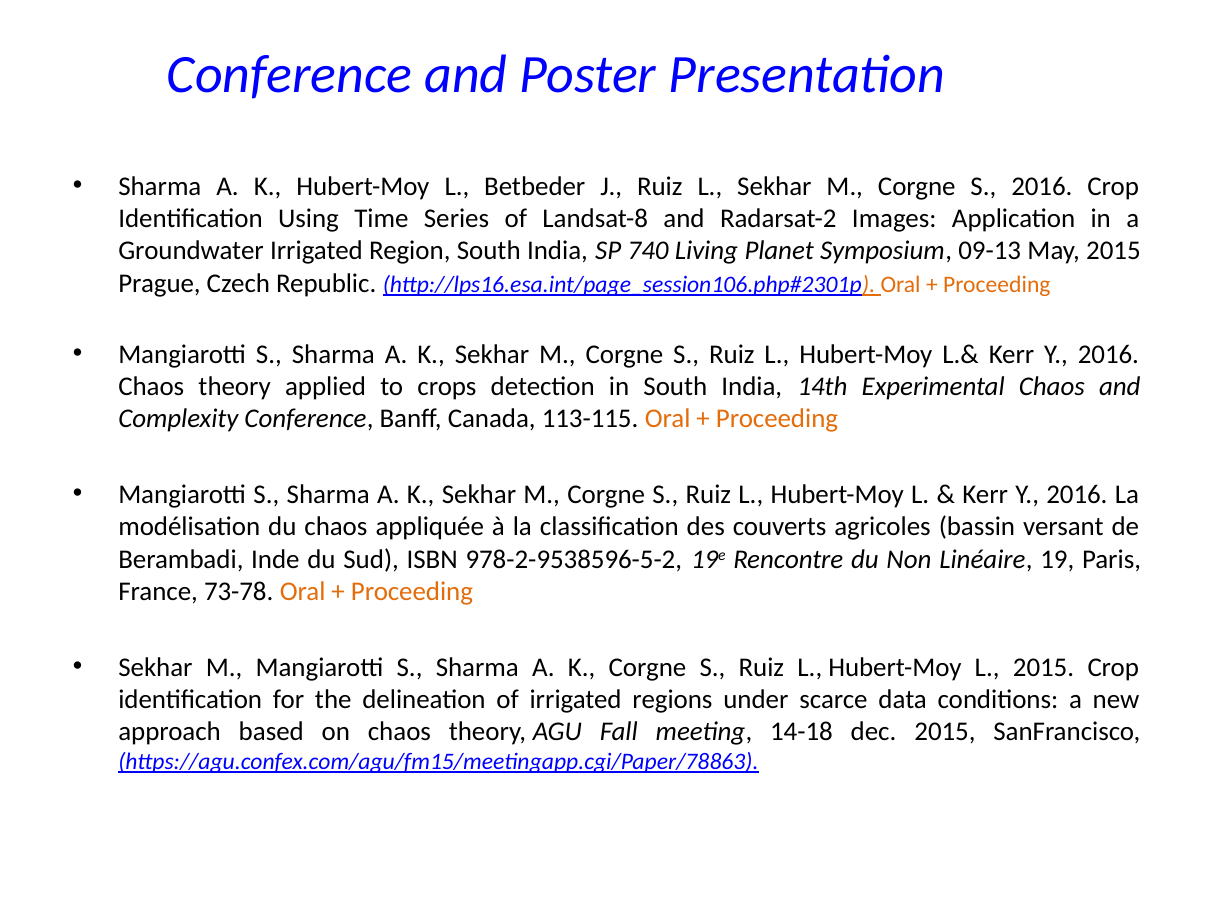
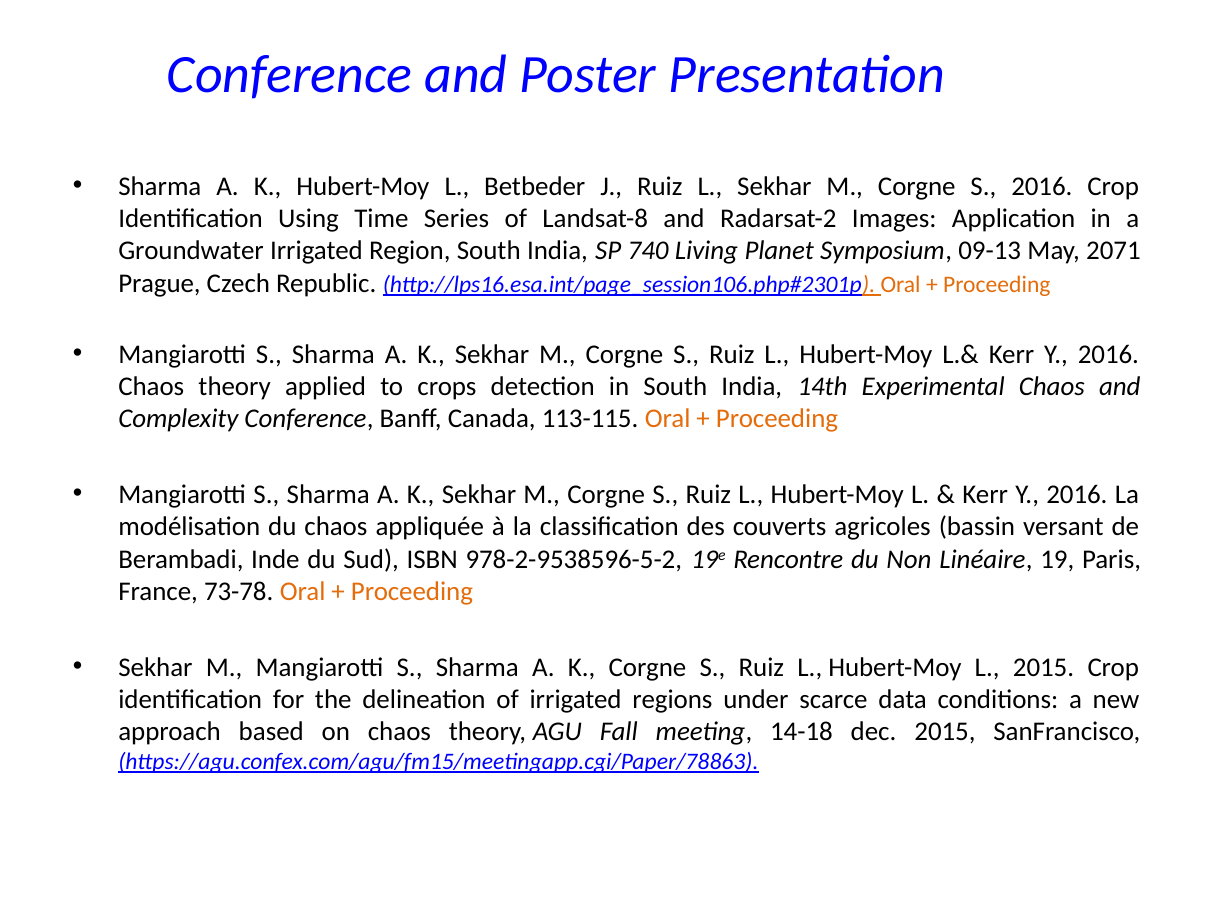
May 2015: 2015 -> 2071 (1113, 251)
